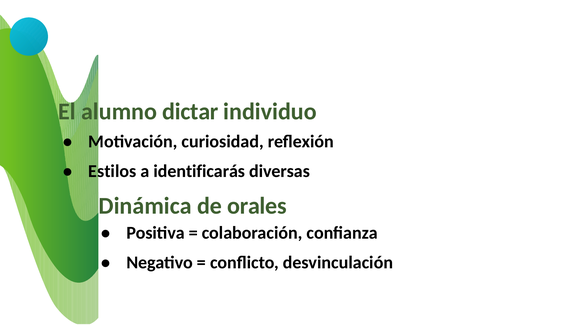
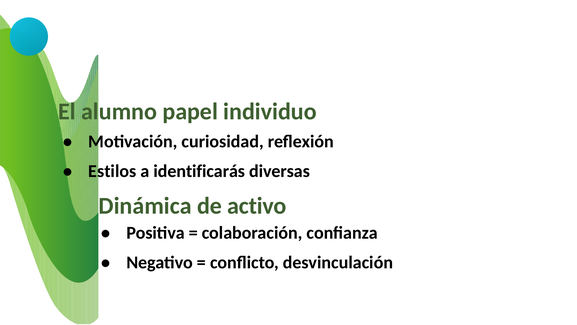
dictar: dictar -> papel (190, 112)
orales: orales -> activo (257, 206)
